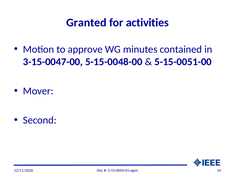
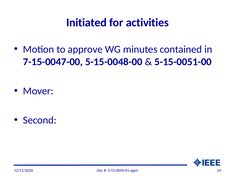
Granted: Granted -> Initiated (86, 23)
3-15-0047-00: 3-15-0047-00 -> 7-15-0047-00 (53, 62)
